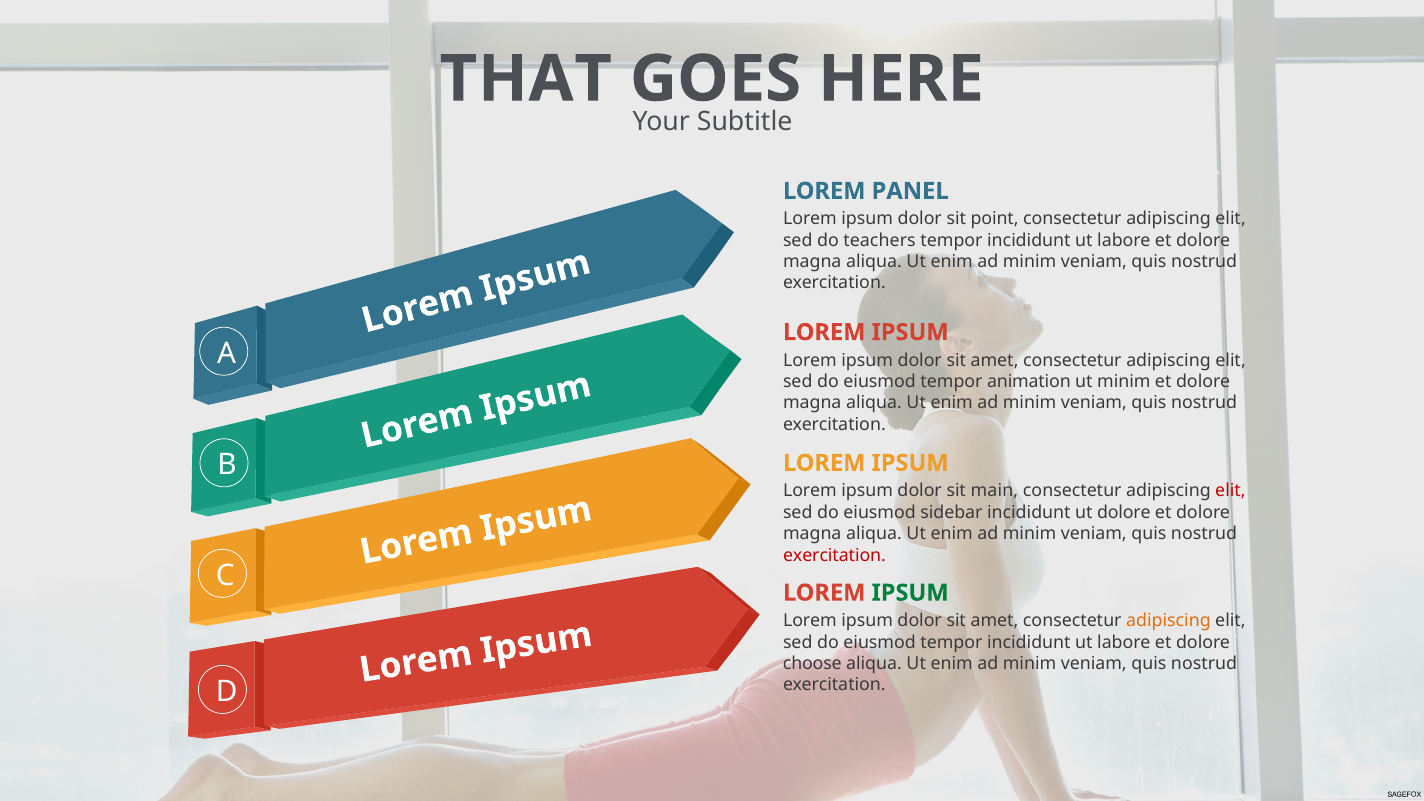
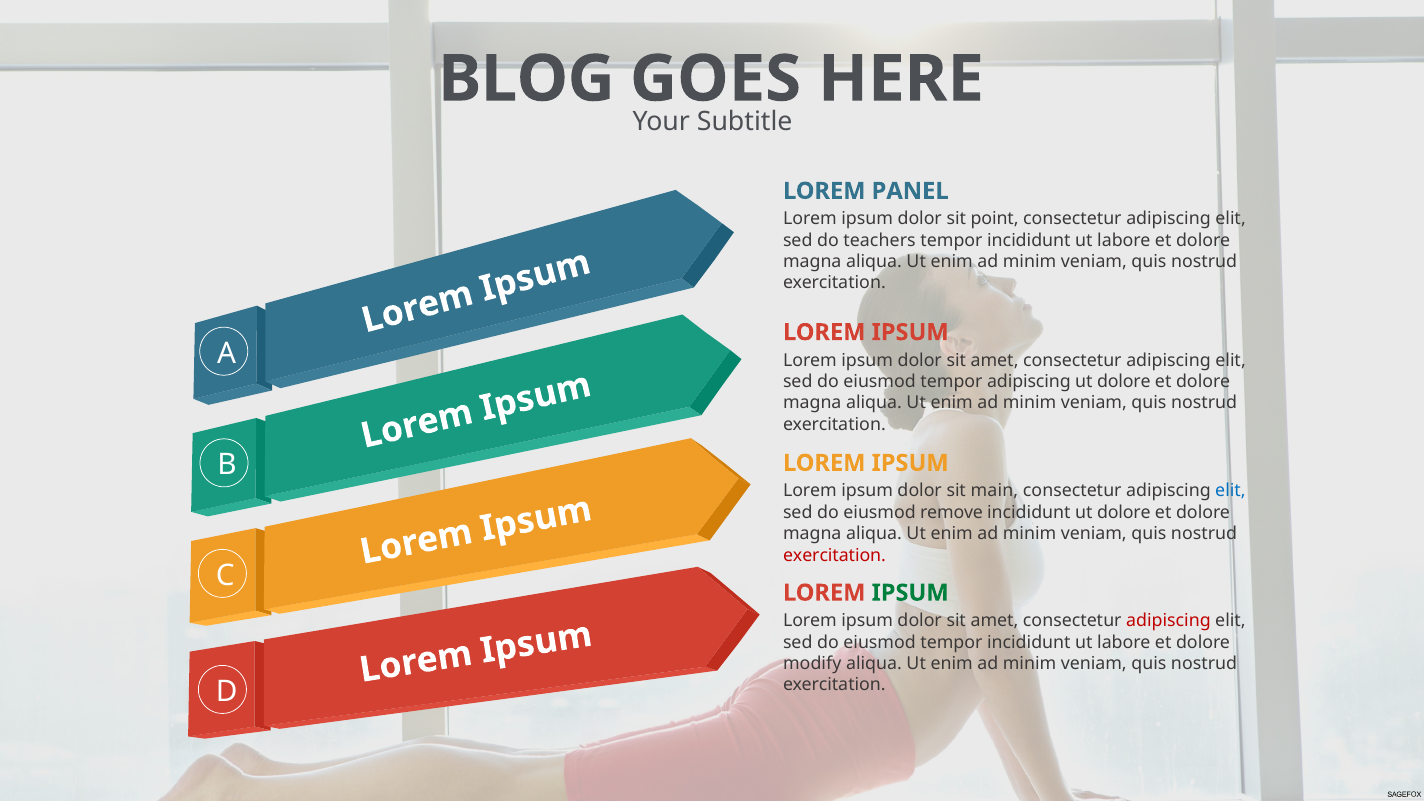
THAT: THAT -> BLOG (526, 79)
tempor animation: animation -> adipiscing (1029, 382)
minim: minim -> dolore (1124, 382)
elit colour: red -> blue (1230, 491)
sidebar: sidebar -> remove (952, 512)
adipiscing colour: orange -> red (1168, 621)
choose: choose -> modify (812, 664)
